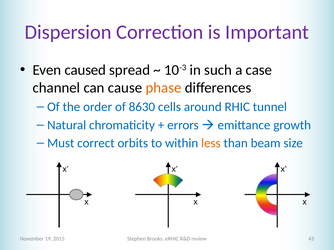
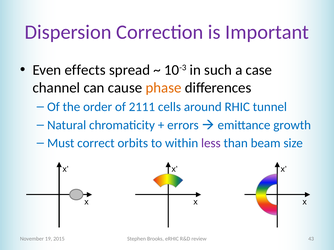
caused: caused -> effects (85, 70)
8630: 8630 -> 2111 (142, 107)
less colour: orange -> purple (211, 143)
